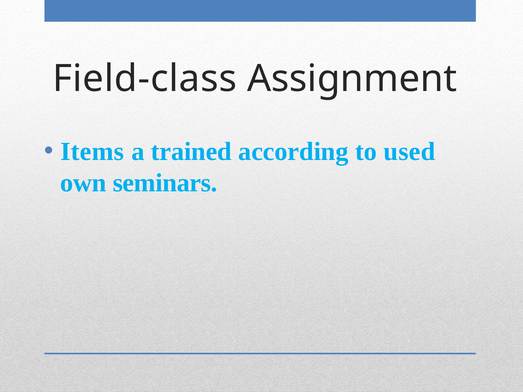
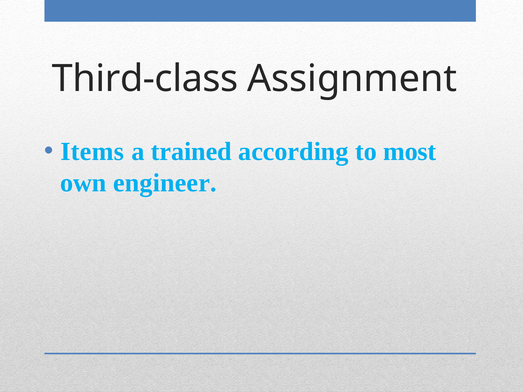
Field-class: Field-class -> Third-class (145, 79)
used: used -> most (410, 152)
seminars: seminars -> engineer (165, 183)
